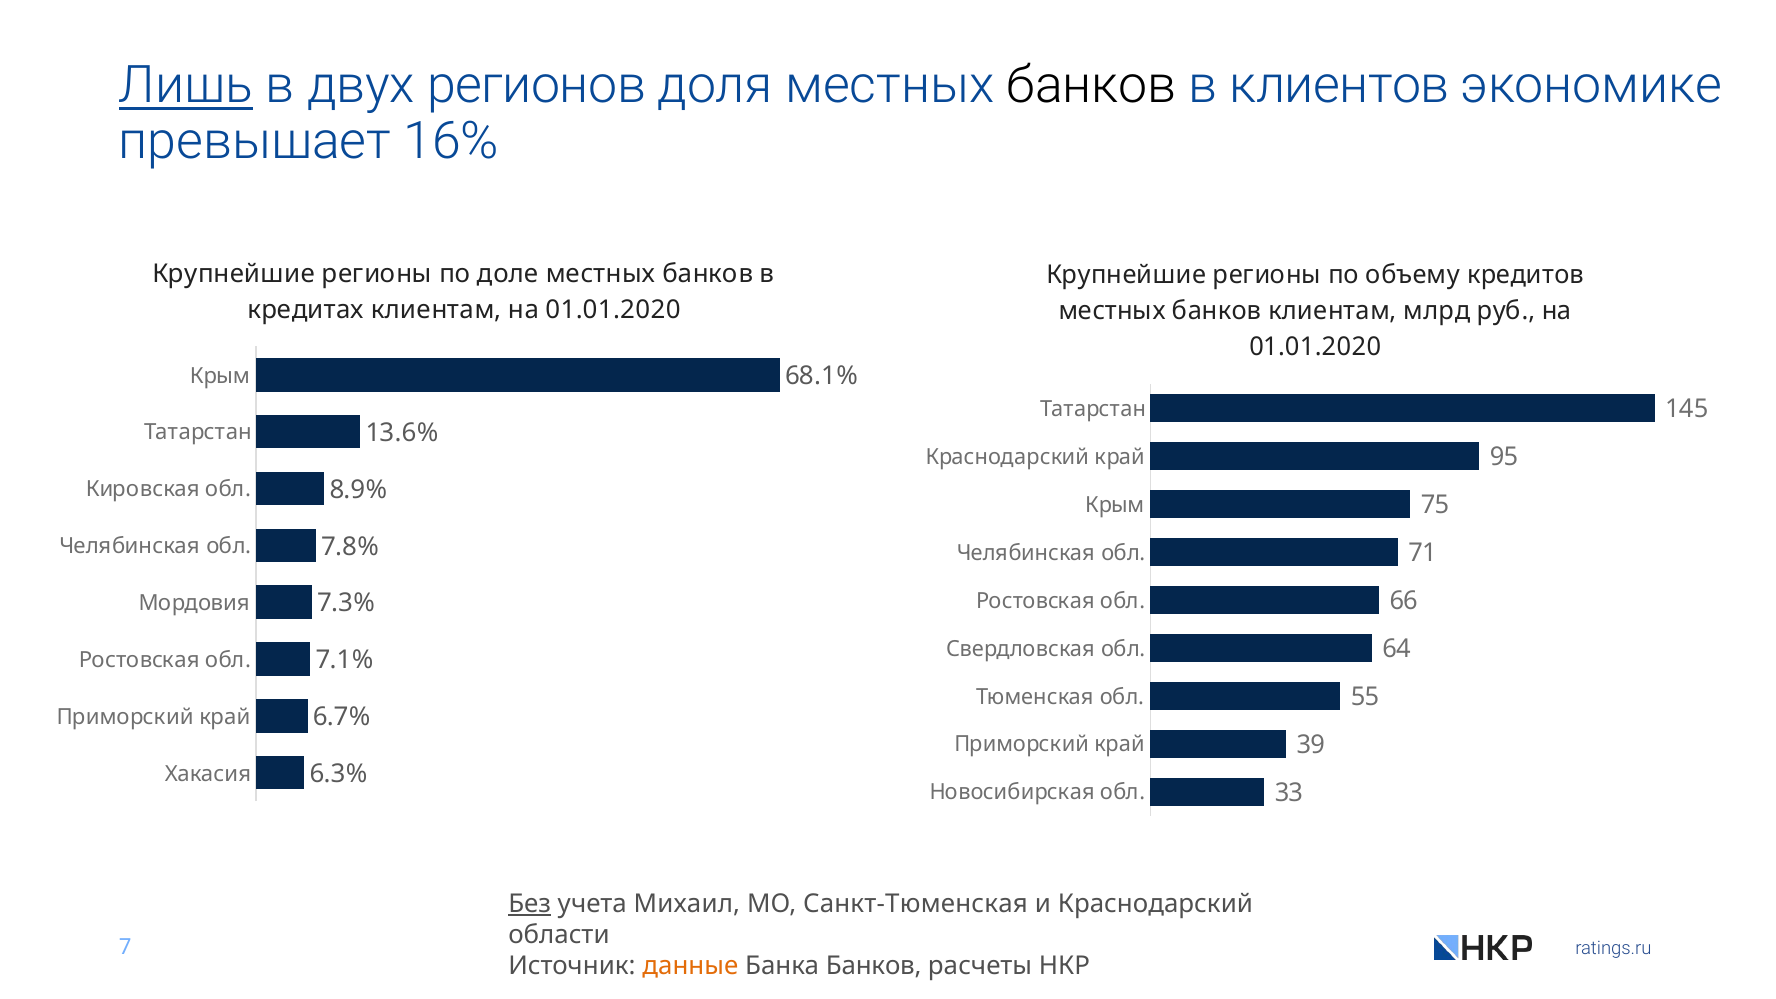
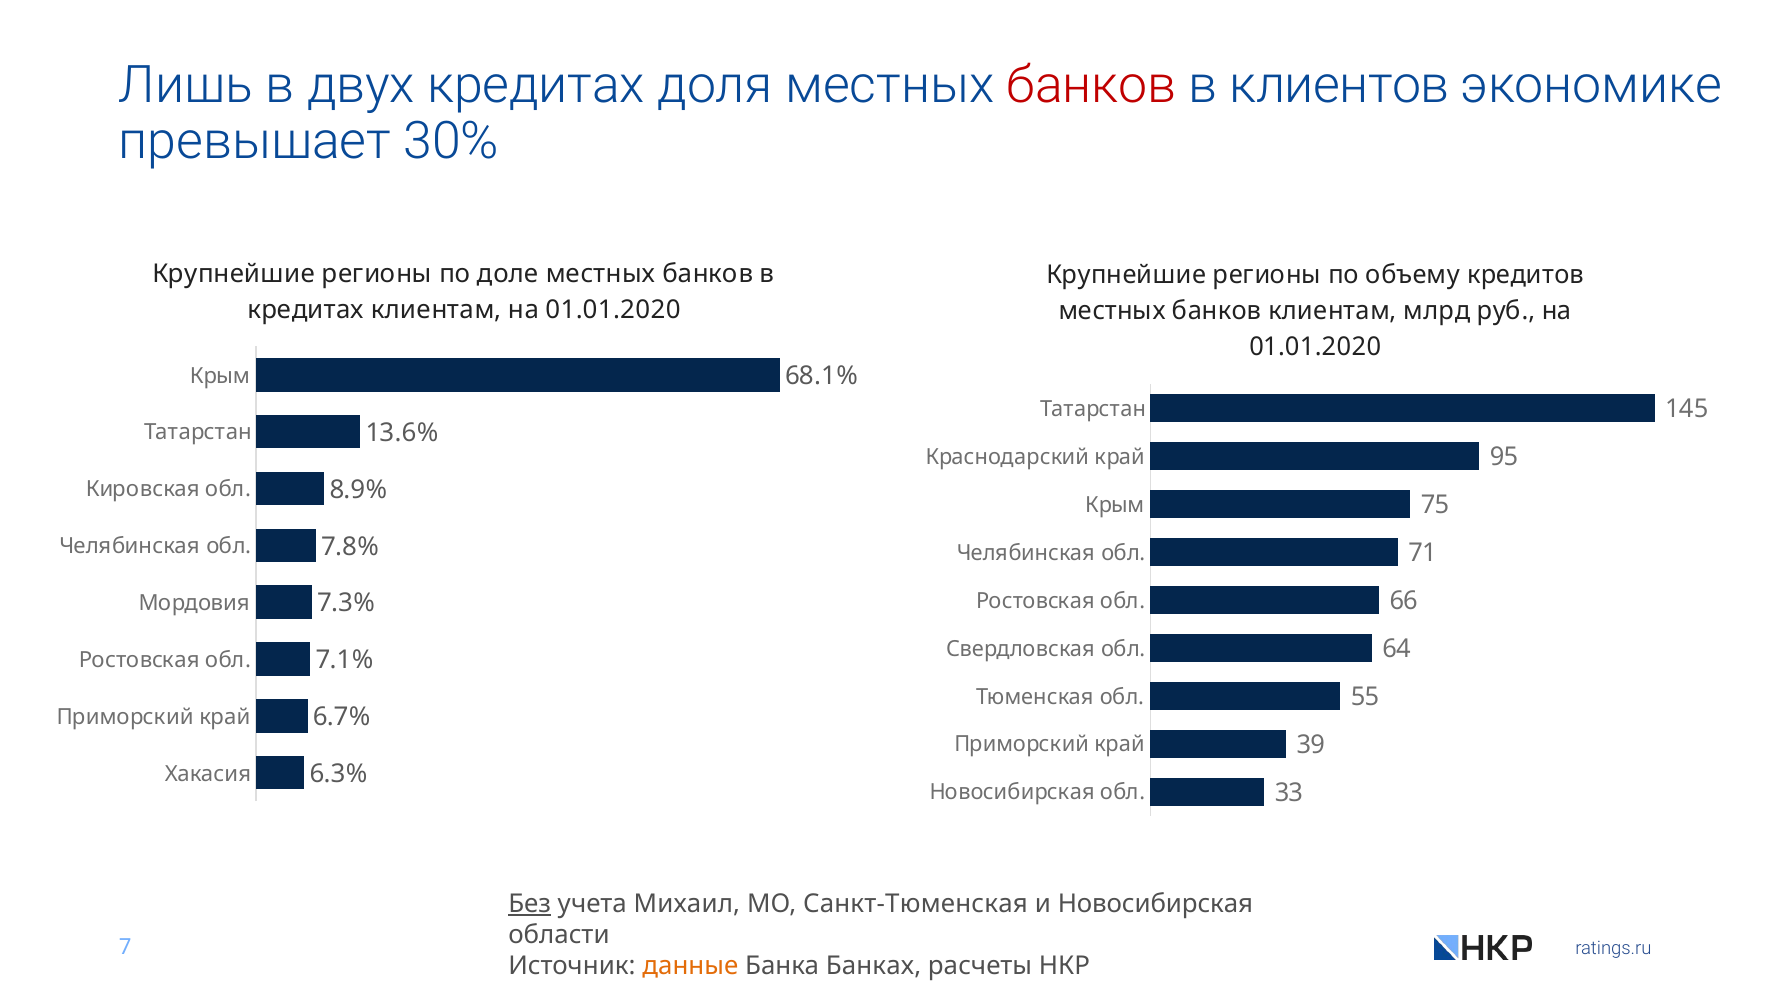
Лишь underline: present -> none (186, 86)
двух регионов: регионов -> кредитах (536, 86)
банков colour: black -> red (1092, 86)
16%: 16% -> 30% (451, 142)
и Краснодарский: Краснодарский -> Новосибирская (1155, 904)
Банка Банков: Банков -> Банках (874, 966)
